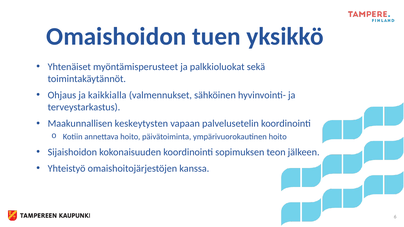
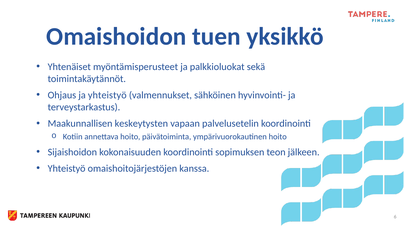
ja kaikkialla: kaikkialla -> yhteistyö (107, 95)
